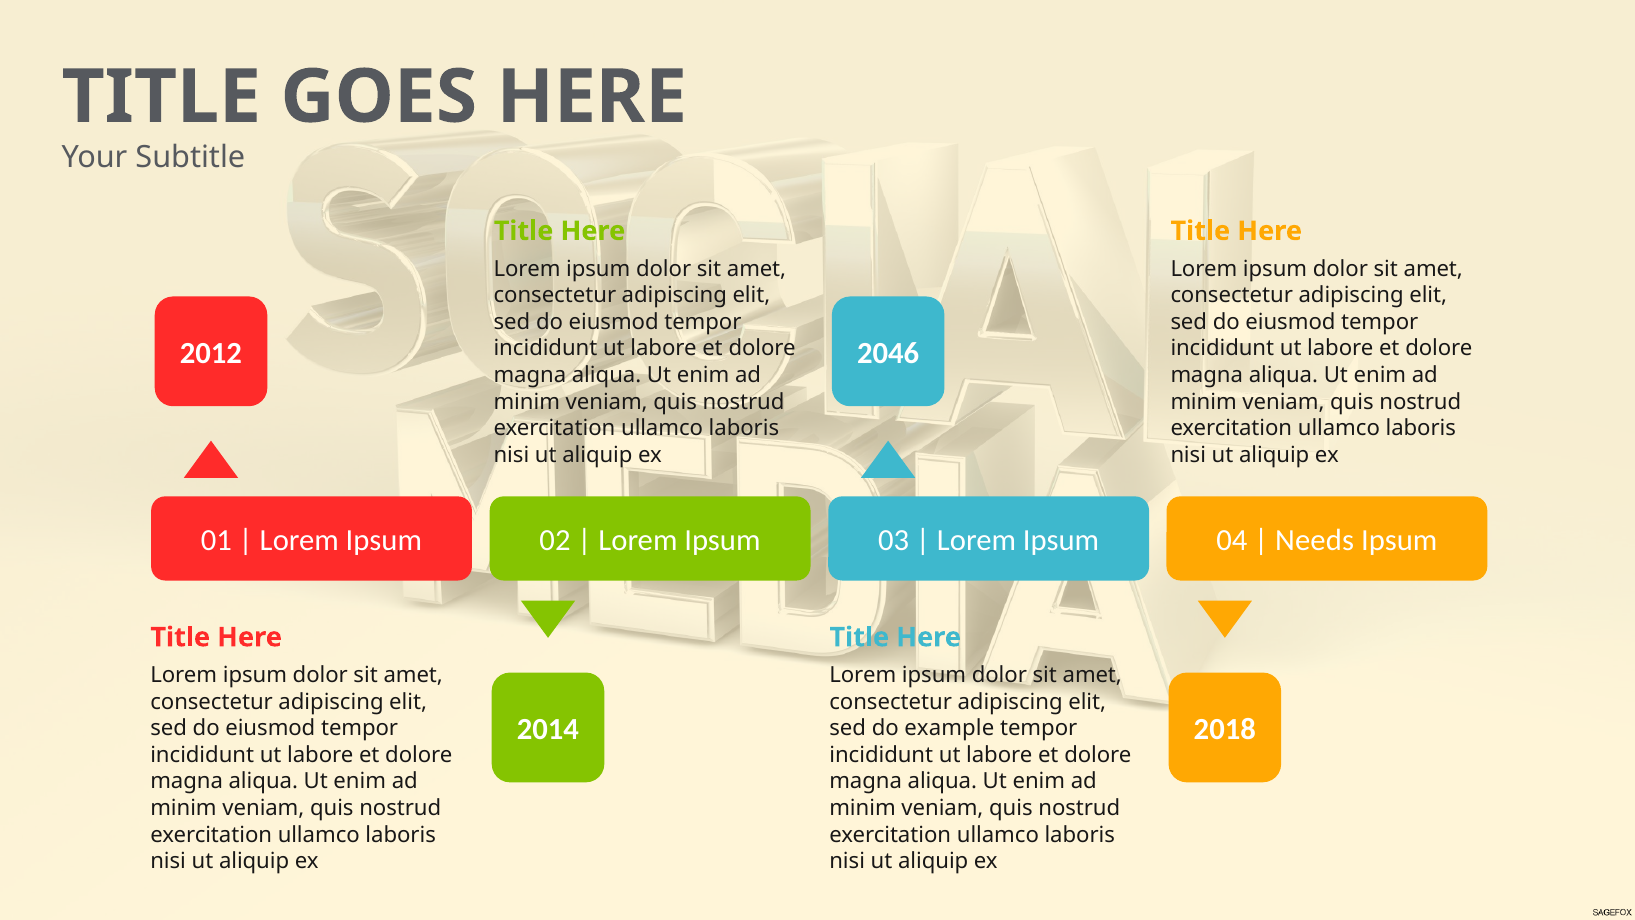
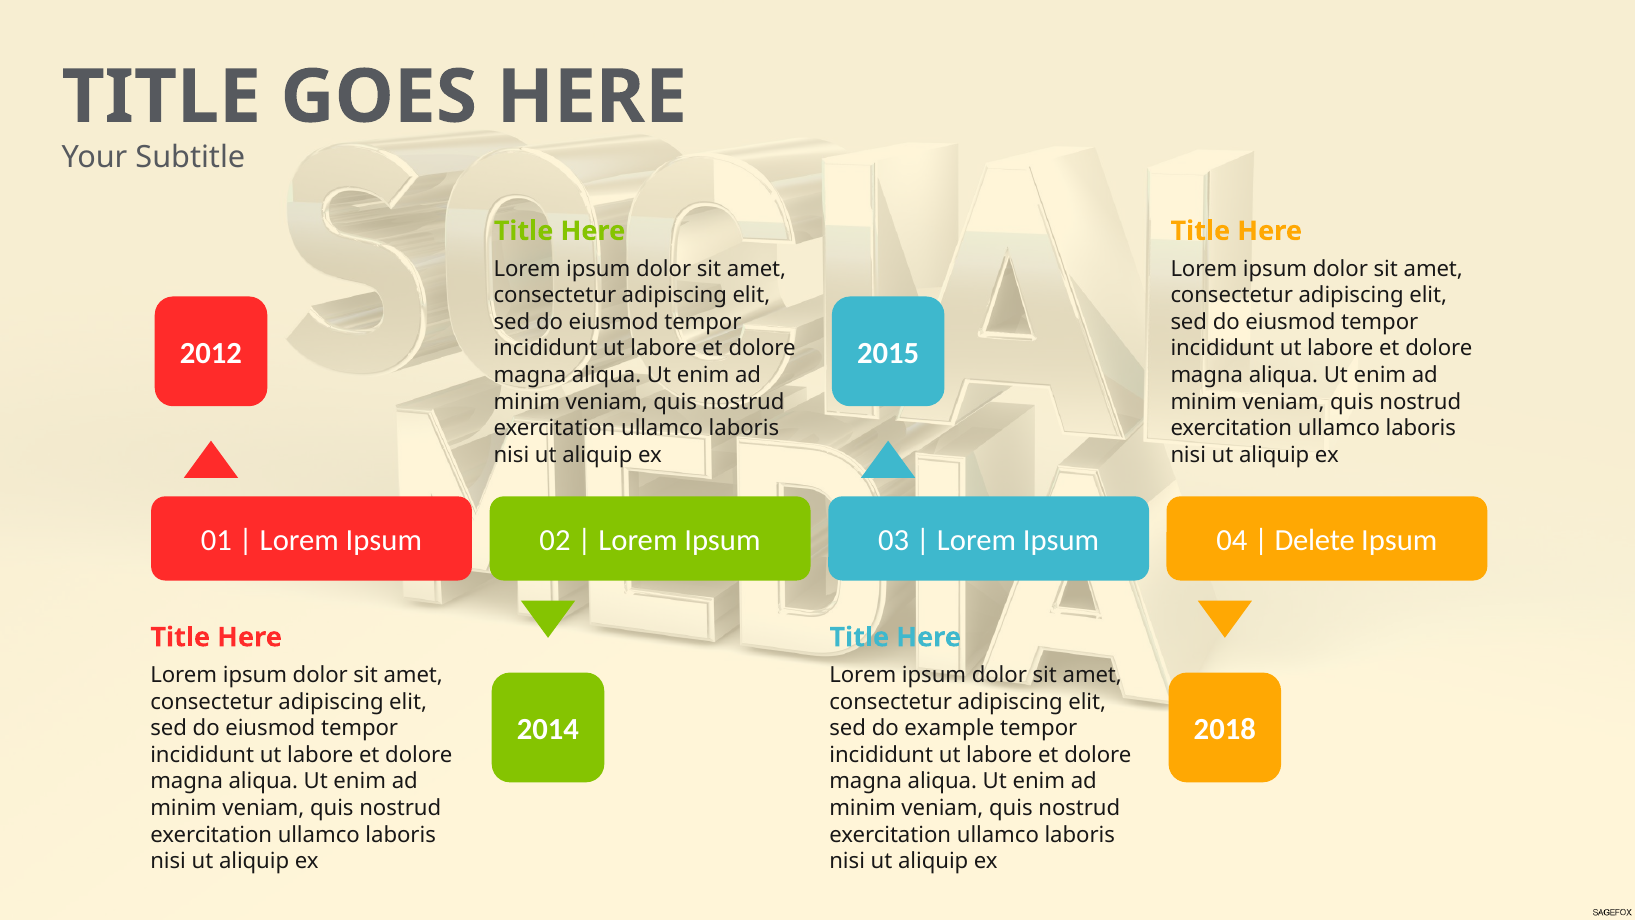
2046: 2046 -> 2015 (888, 353)
Needs: Needs -> Delete (1315, 540)
